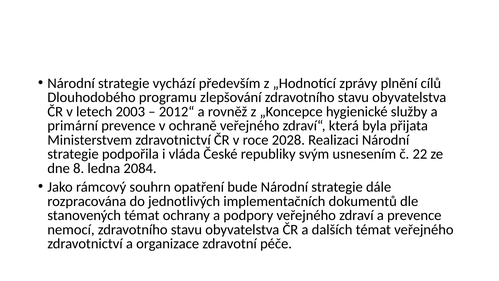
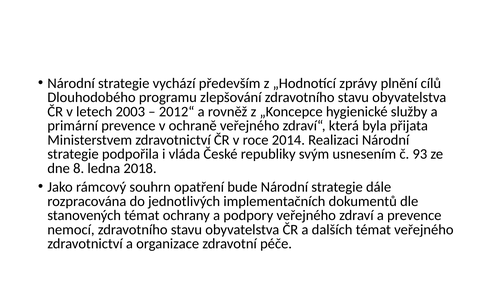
2028: 2028 -> 2014 (288, 140)
22: 22 -> 93 (420, 154)
2084: 2084 -> 2018 (140, 168)
